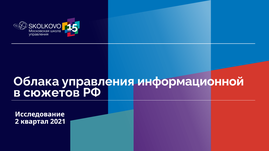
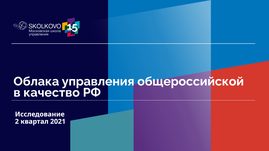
информационной: информационной -> общероссийской (191, 82)
сюжетов: сюжетов -> качество (52, 93)
